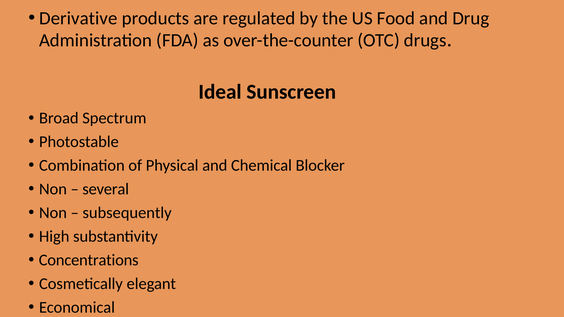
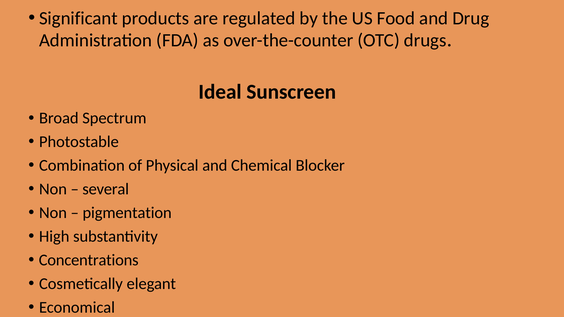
Derivative: Derivative -> Significant (78, 18)
subsequently: subsequently -> pigmentation (127, 213)
